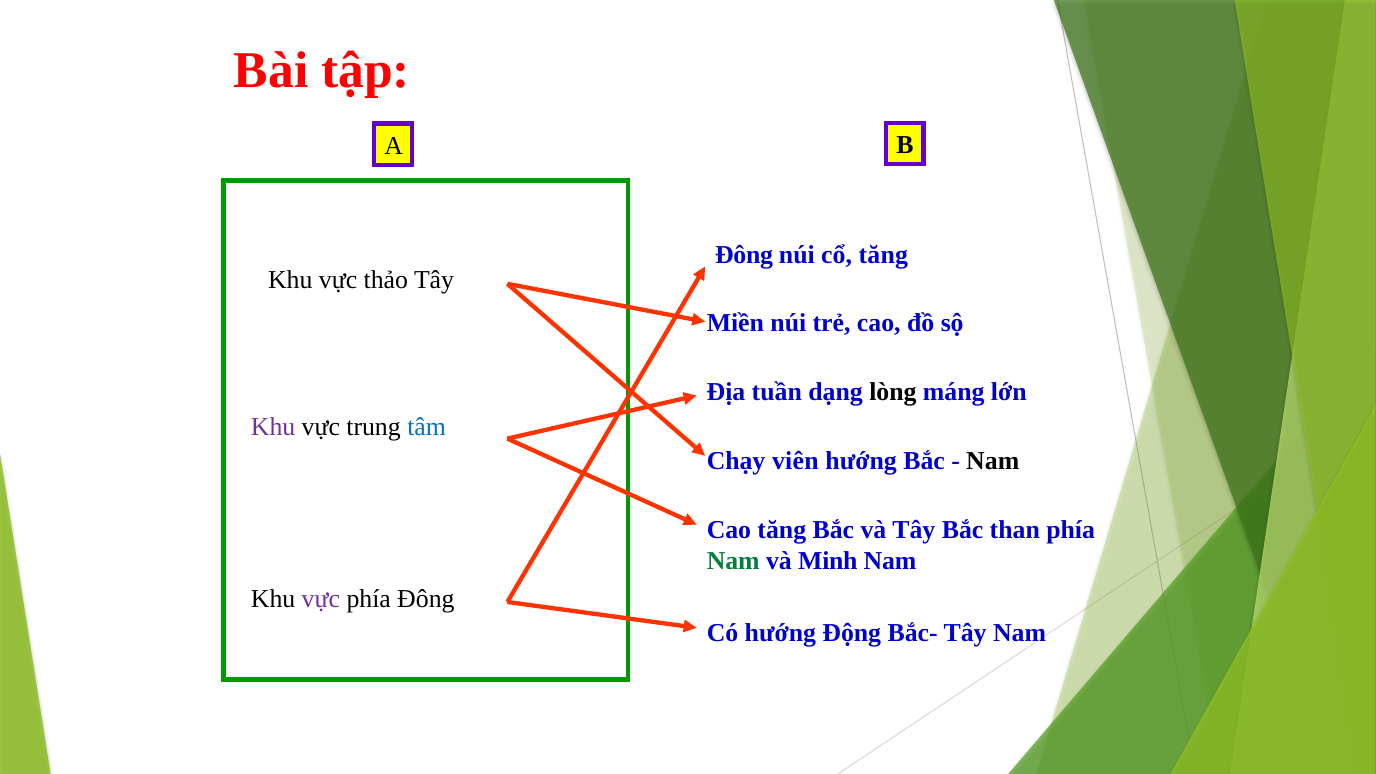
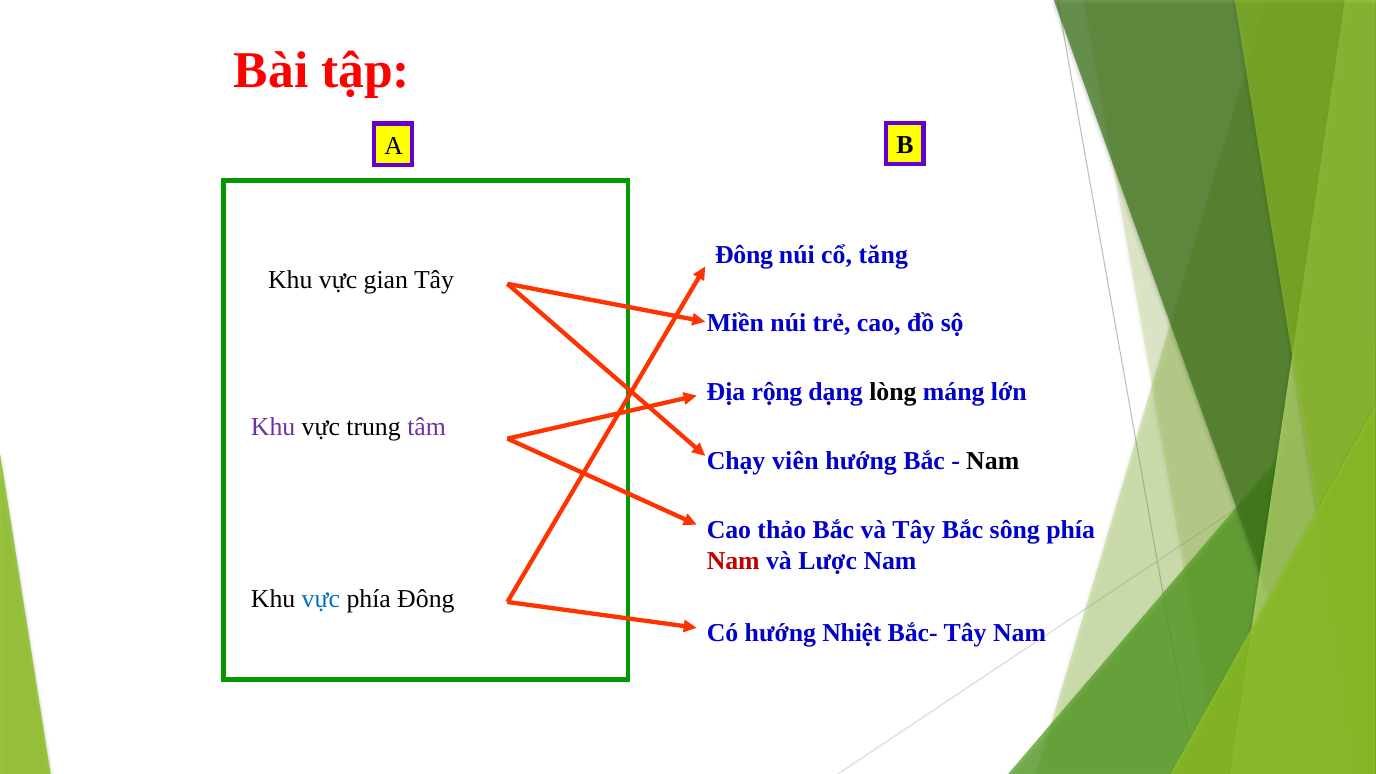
thảo: thảo -> gian (386, 280)
tuần: tuần -> rộng (777, 392)
tâm colour: blue -> purple (427, 427)
Cao tăng: tăng -> thảo (782, 530)
than: than -> sông (1015, 530)
Nam colour: green -> red (733, 561)
Minh: Minh -> Lược (828, 561)
vực colour: purple -> blue (321, 599)
Động: Động -> Nhiệt (852, 633)
